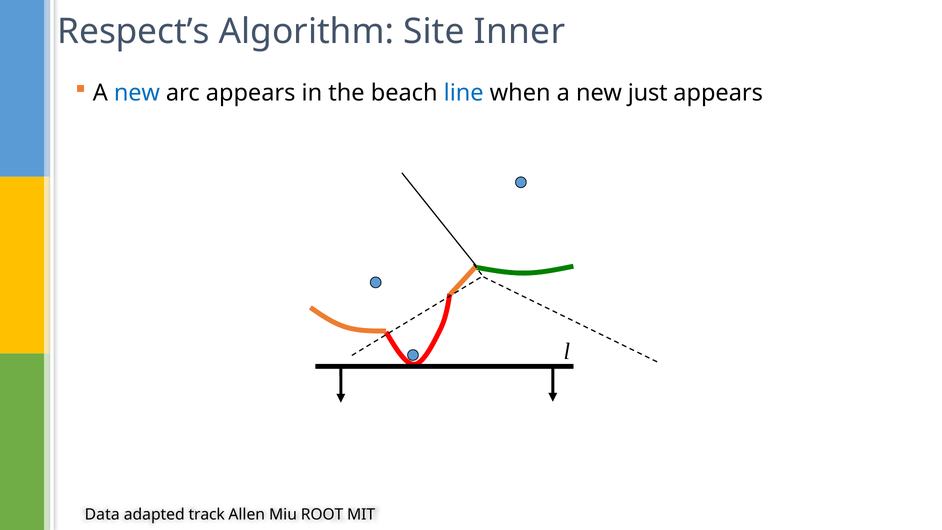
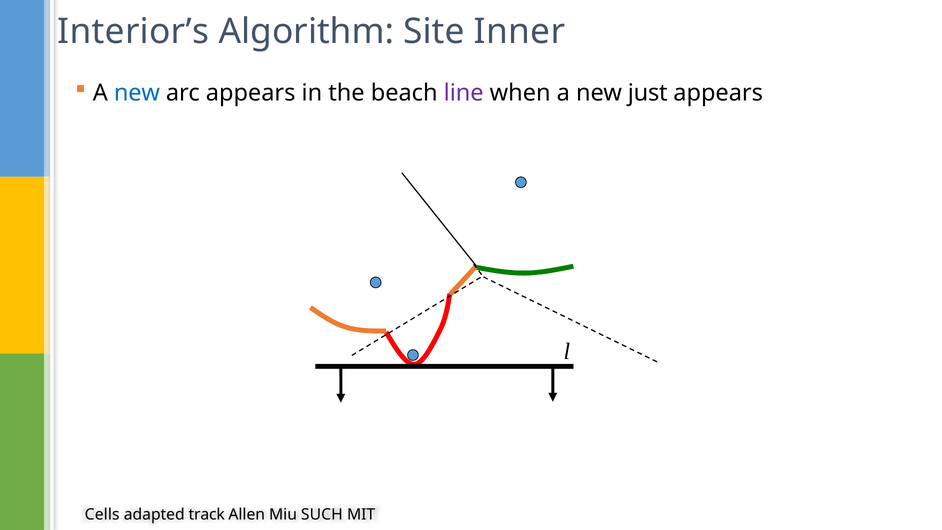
Respect’s: Respect’s -> Interior’s (133, 32)
line colour: blue -> purple (464, 93)
Data: Data -> Cells (102, 514)
ROOT: ROOT -> SUCH (322, 514)
